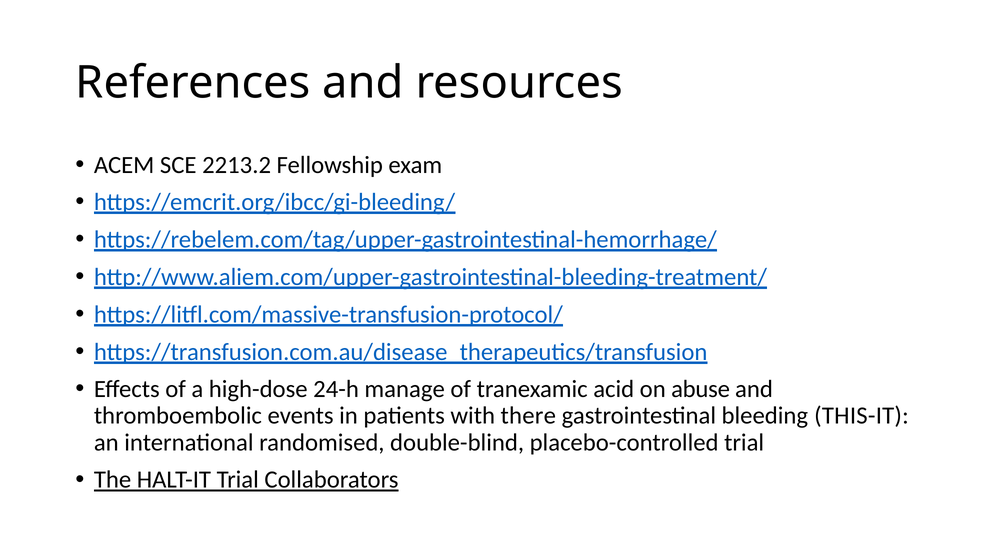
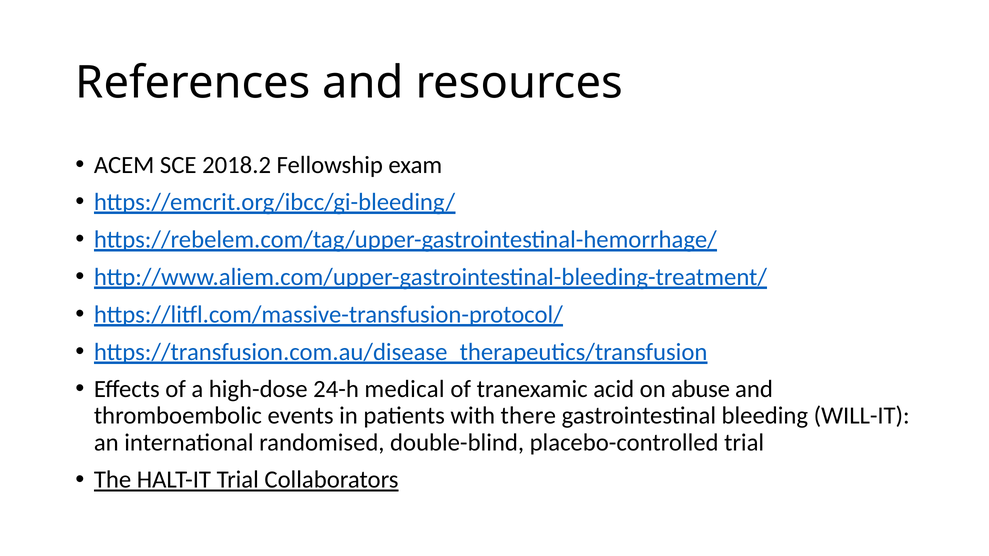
2213.2: 2213.2 -> 2018.2 (237, 165)
manage: manage -> medical (405, 389)
THIS-IT: THIS-IT -> WILL-IT (862, 416)
